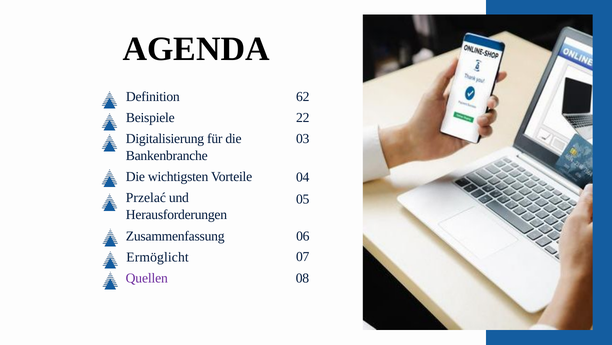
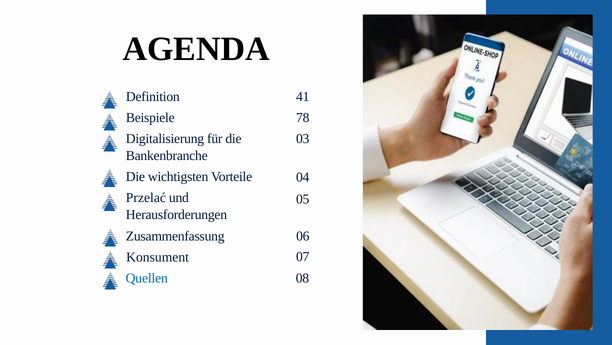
62: 62 -> 41 (303, 97)
22: 22 -> 78 (303, 117)
Ermöglicht: Ermöglicht -> Konsument (158, 257)
Quellen colour: purple -> blue (147, 277)
